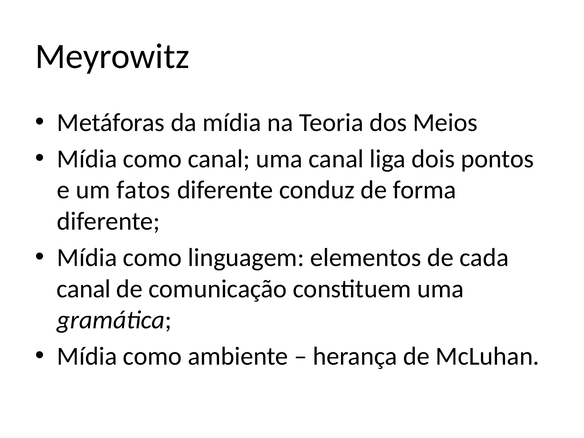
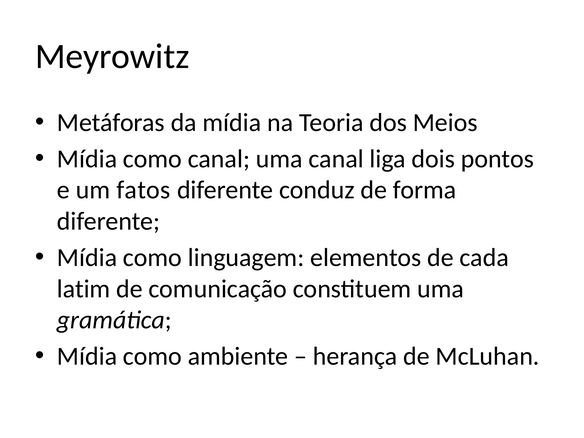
canal: canal -> latim (84, 289)
